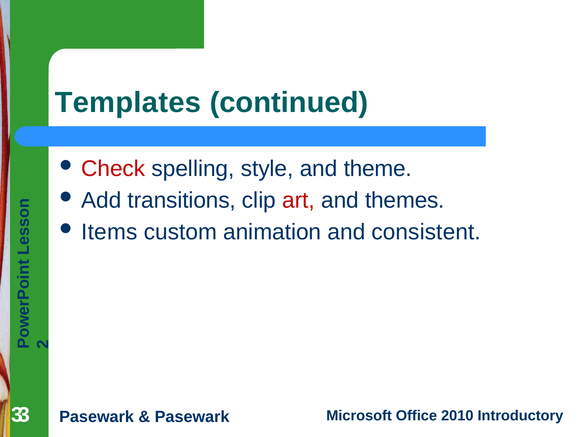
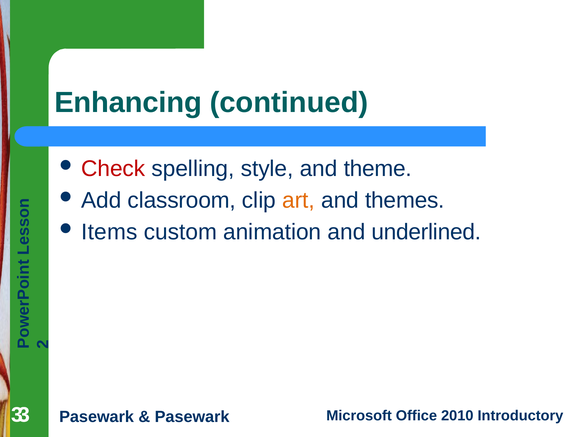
Templates: Templates -> Enhancing (128, 103)
transitions: transitions -> classroom (182, 200)
art colour: red -> orange (299, 200)
consistent: consistent -> underlined (426, 232)
